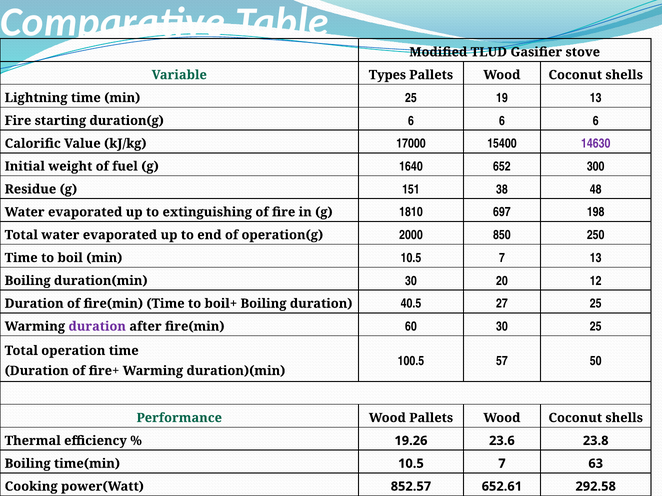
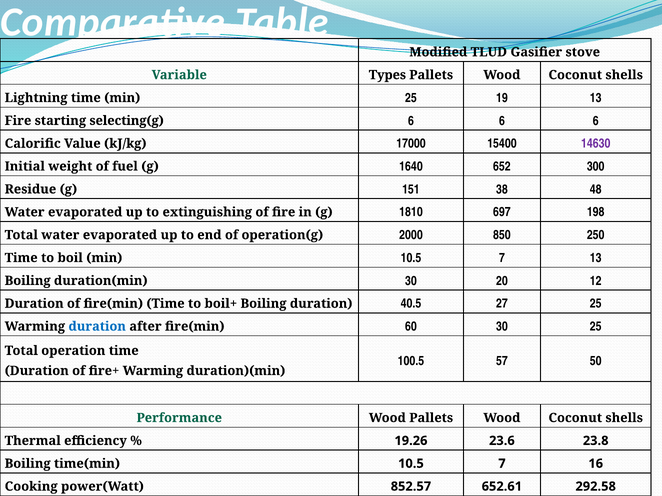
duration(g: duration(g -> selecting(g (127, 121)
duration colour: purple -> blue (97, 327)
63: 63 -> 16 (596, 464)
